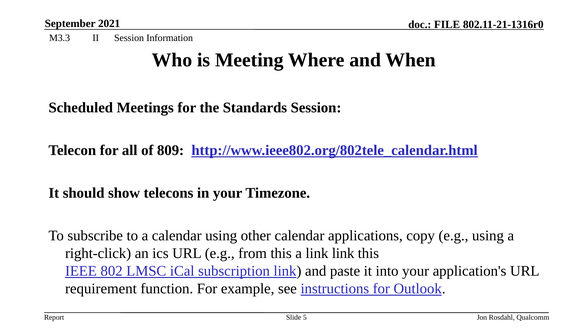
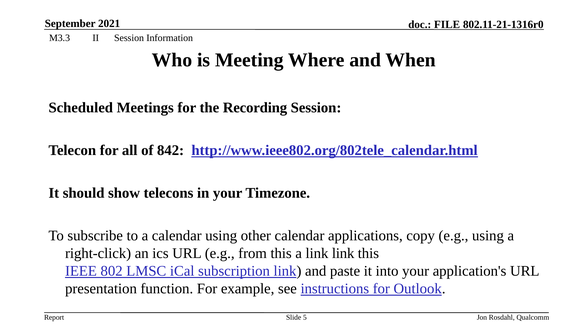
Standards: Standards -> Recording (255, 108)
809: 809 -> 842 (171, 150)
requirement: requirement -> presentation (101, 288)
